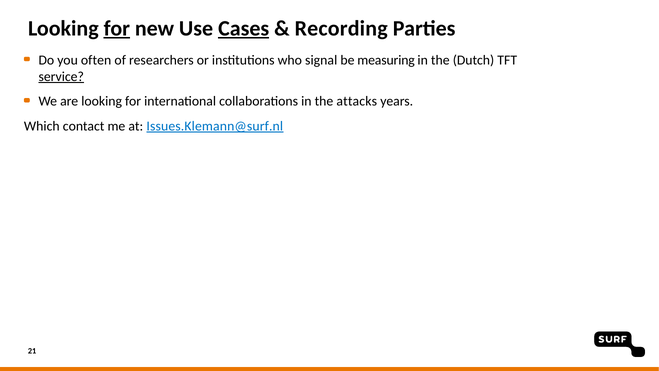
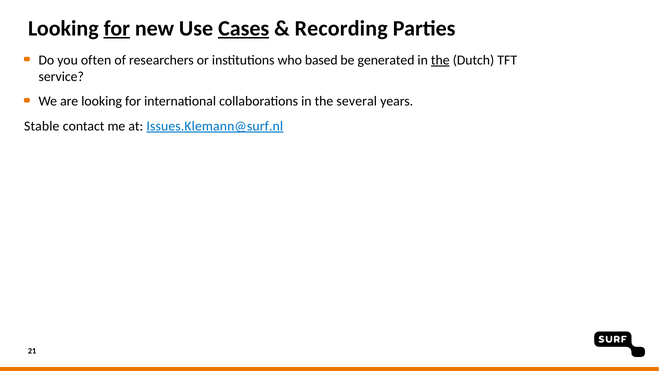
signal: signal -> based (321, 60)
measuring: measuring -> generated (386, 60)
the underline: none -> present (440, 60)
service underline: present -> none (61, 77)
attacks: attacks -> several (357, 101)
Which: Which -> Stable (42, 126)
